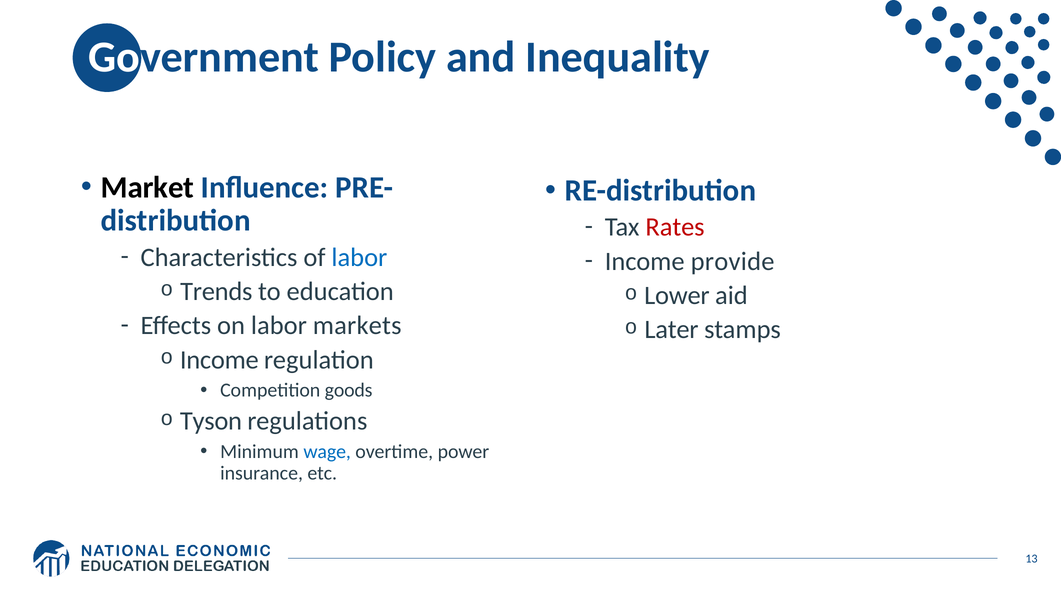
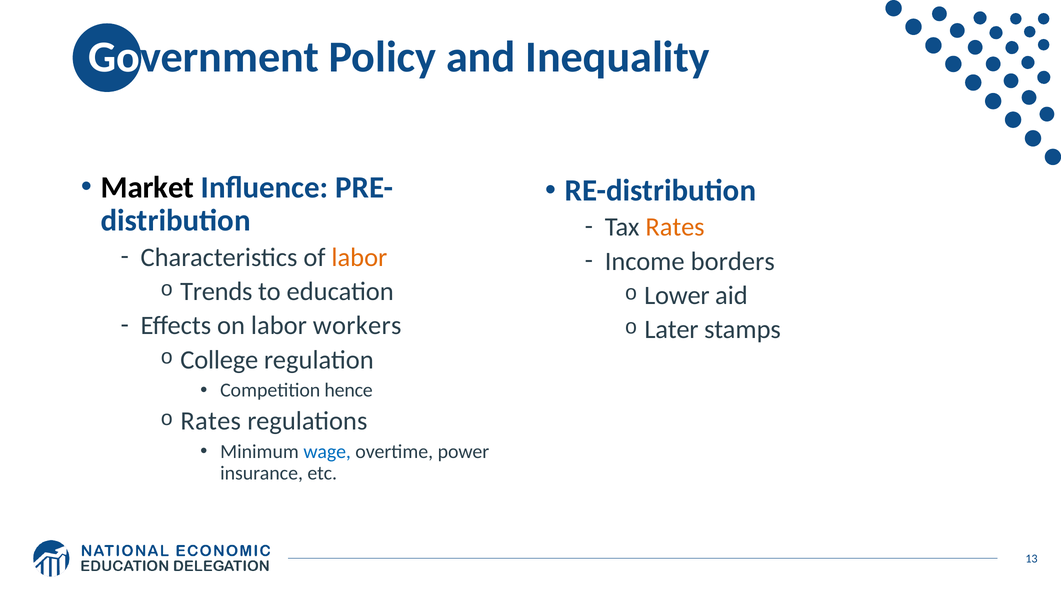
Rates colour: red -> orange (675, 227)
labor colour: blue -> orange (359, 257)
provide: provide -> borders (733, 261)
markets: markets -> workers (357, 326)
Income: Income -> College (219, 360)
goods: goods -> hence (349, 390)
Tyson: Tyson -> Rates (211, 421)
